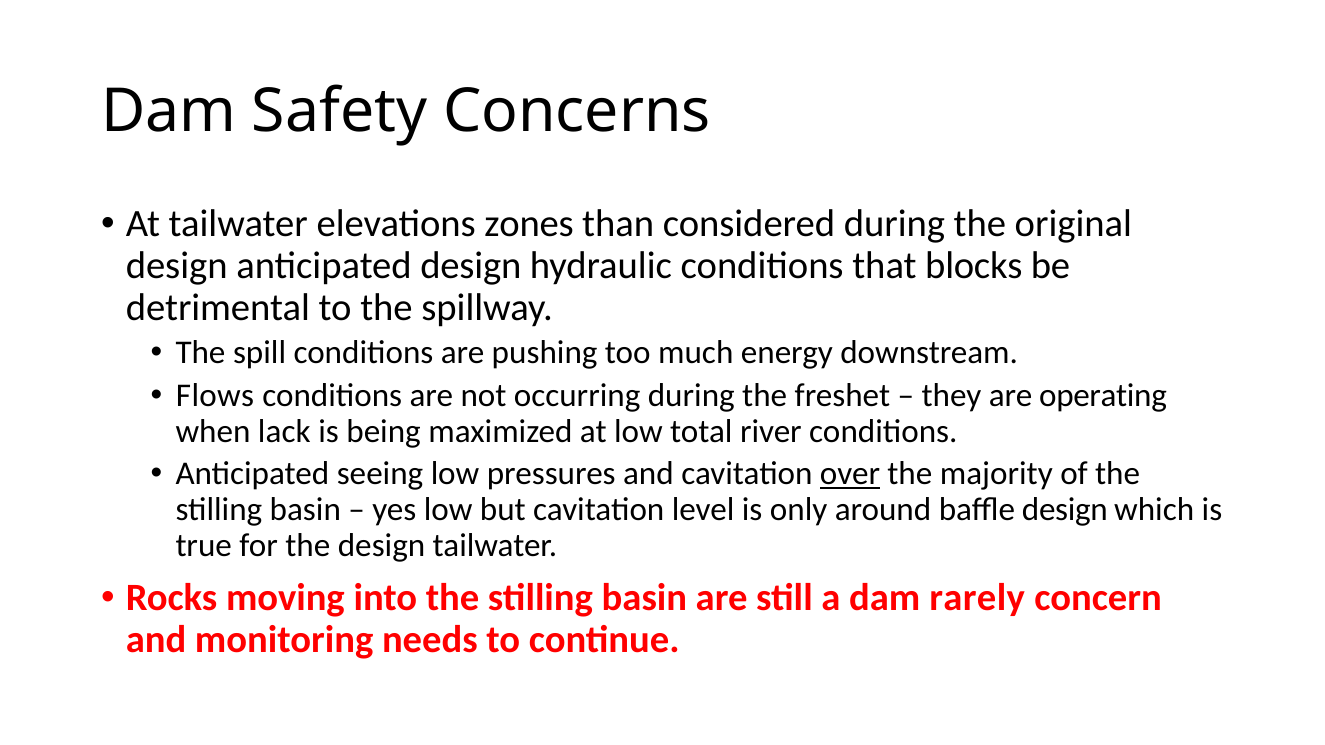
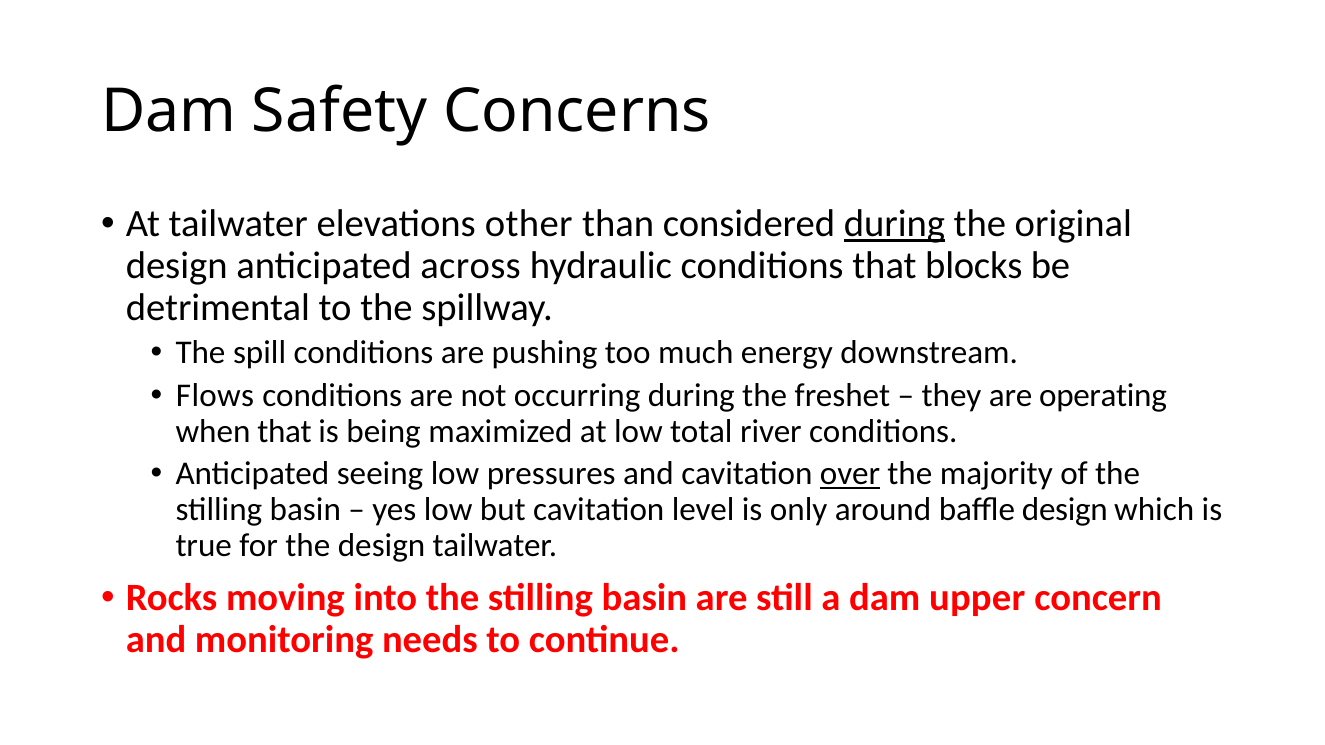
zones: zones -> other (529, 224)
during underline: none -> present (894, 224)
anticipated design: design -> across (471, 266)
when lack: lack -> that (285, 432)
rarely: rarely -> upper (977, 598)
